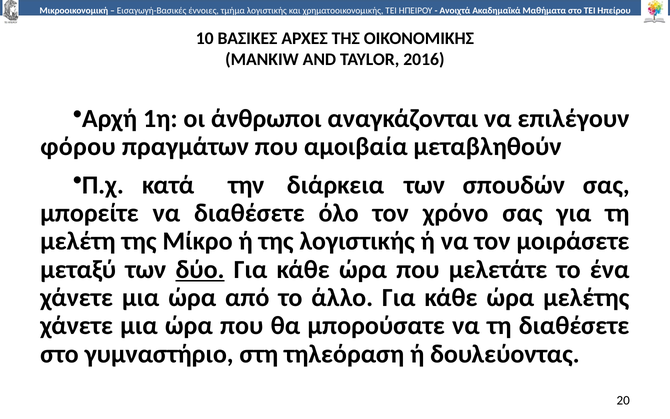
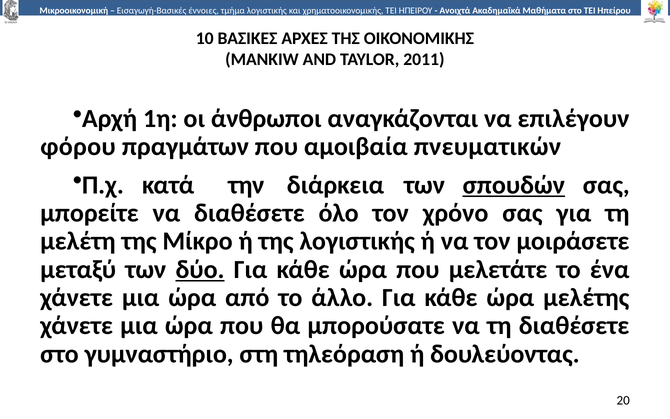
2016: 2016 -> 2011 (424, 59)
µεταβληθούν: µεταβληθούν -> πνευµατικών (487, 147)
σπουδών underline: none -> present (514, 185)
